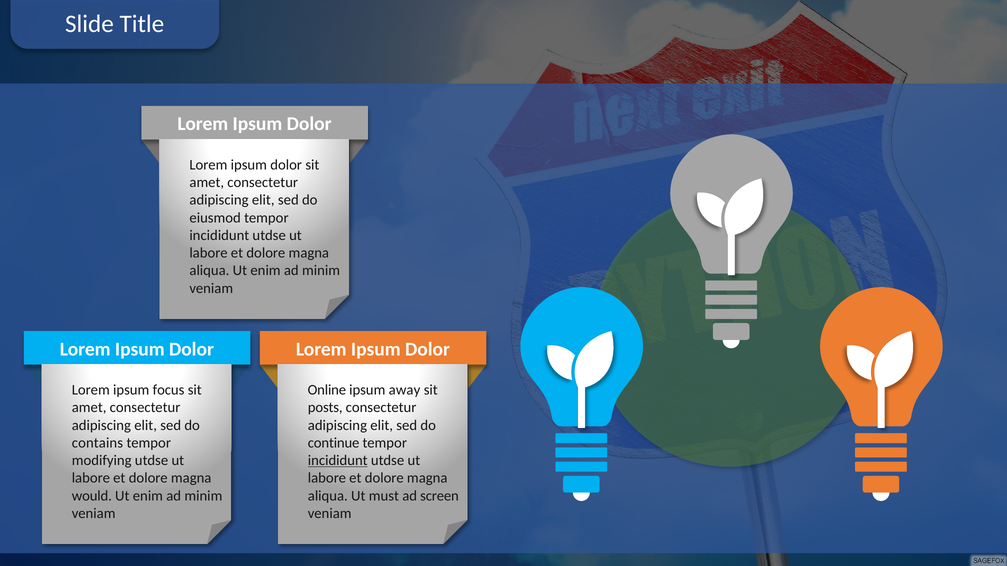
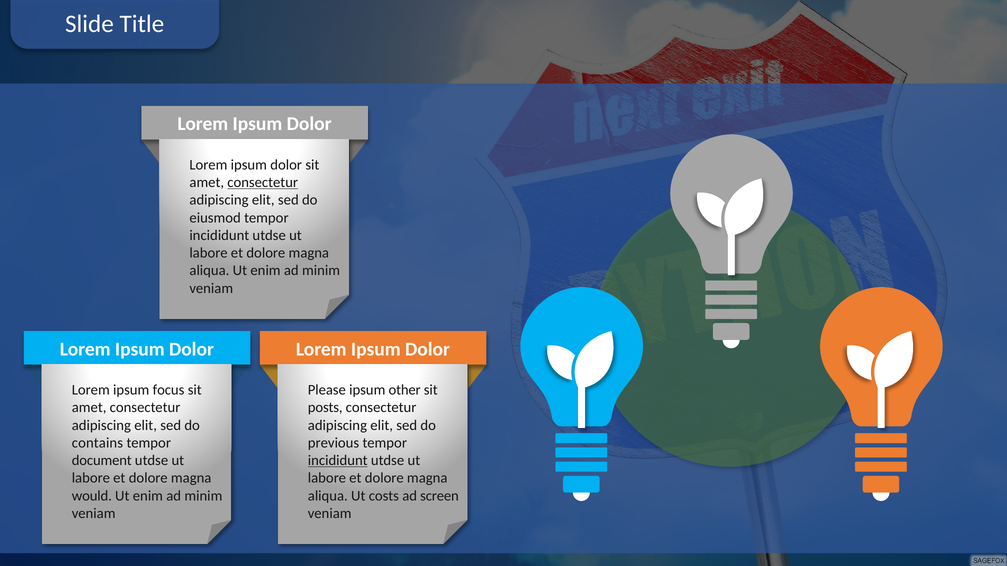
consectetur underline: none -> present (263, 183)
Online: Online -> Please (327, 390)
away: away -> other (405, 390)
continue: continue -> previous (334, 443)
modifying: modifying -> document (102, 461)
must: must -> costs (384, 496)
